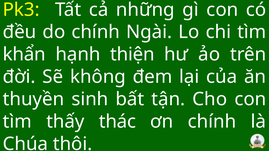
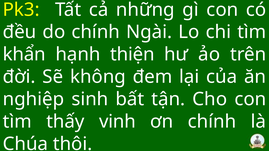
thuyền: thuyền -> nghiệp (33, 99)
thác: thác -> vinh (117, 122)
